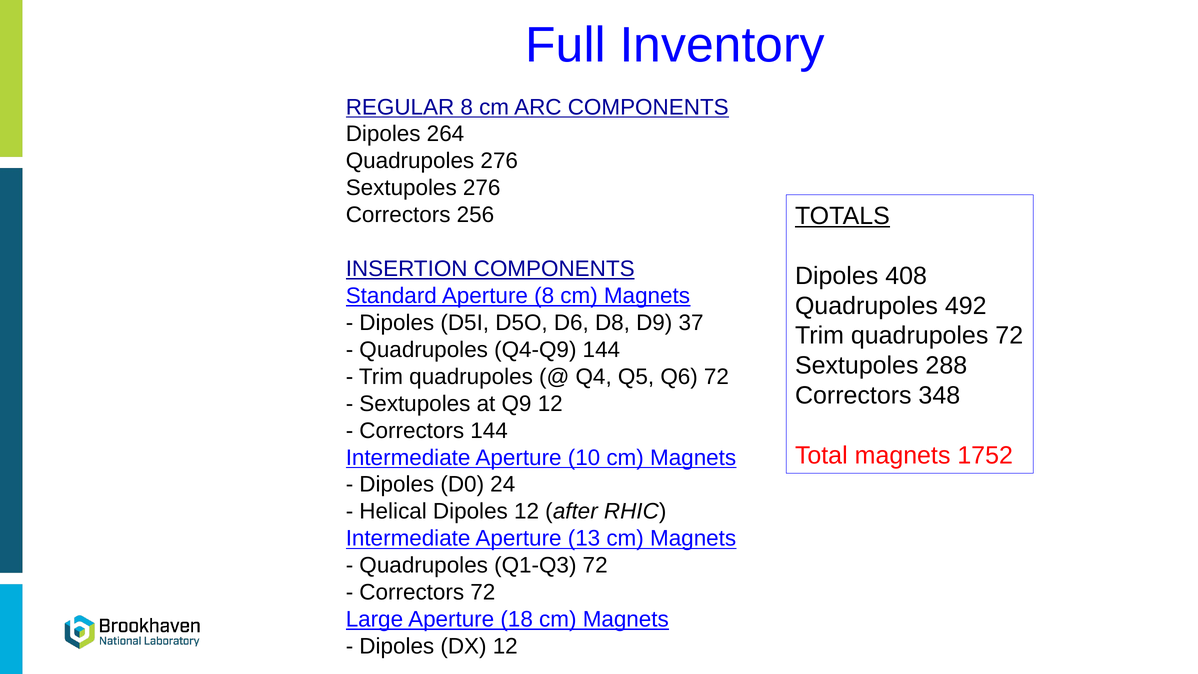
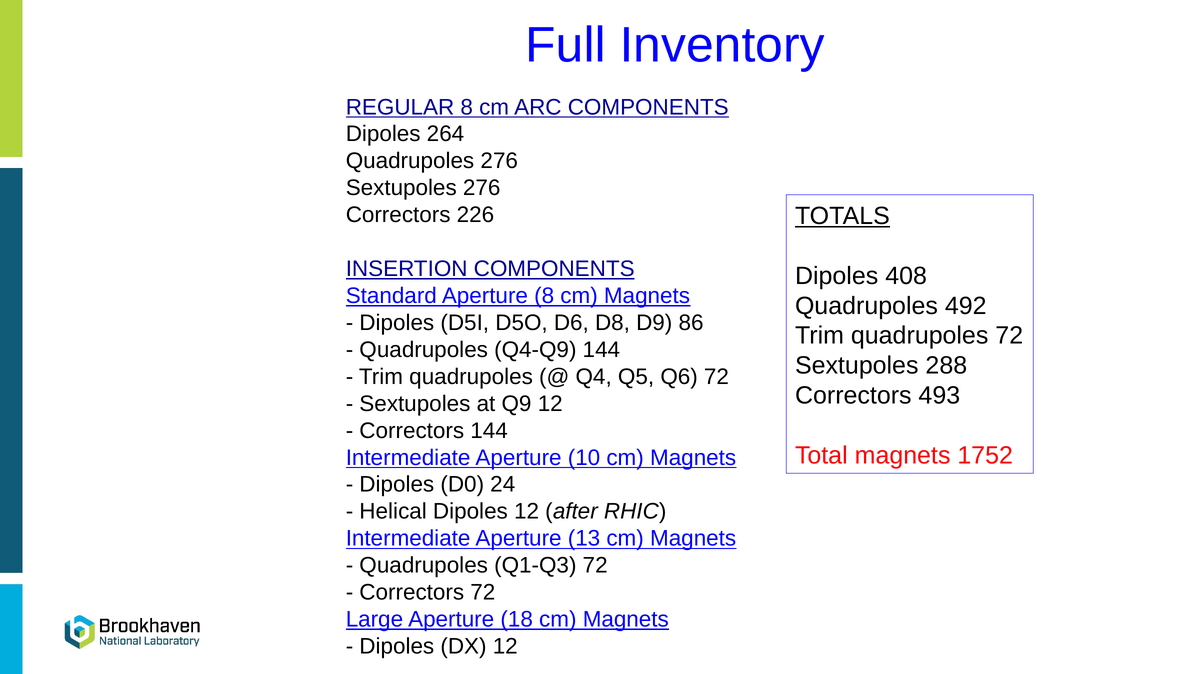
256: 256 -> 226 (475, 215)
37: 37 -> 86 (691, 323)
348: 348 -> 493 (939, 396)
